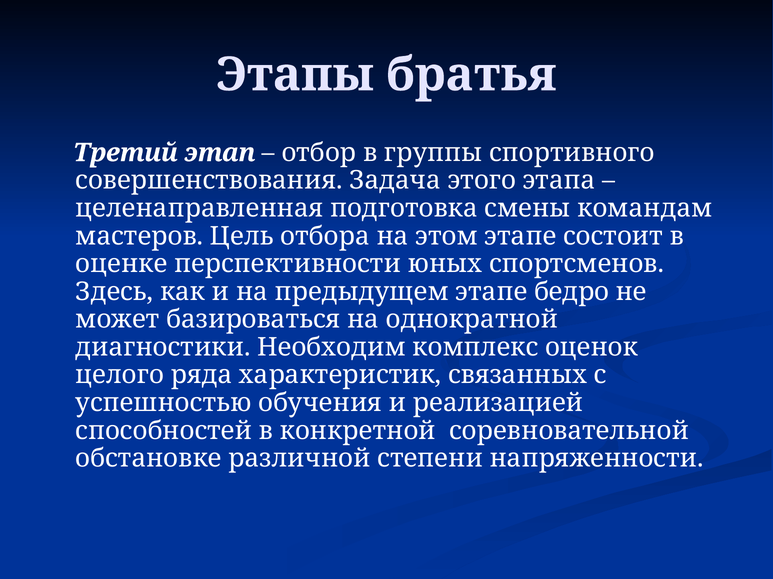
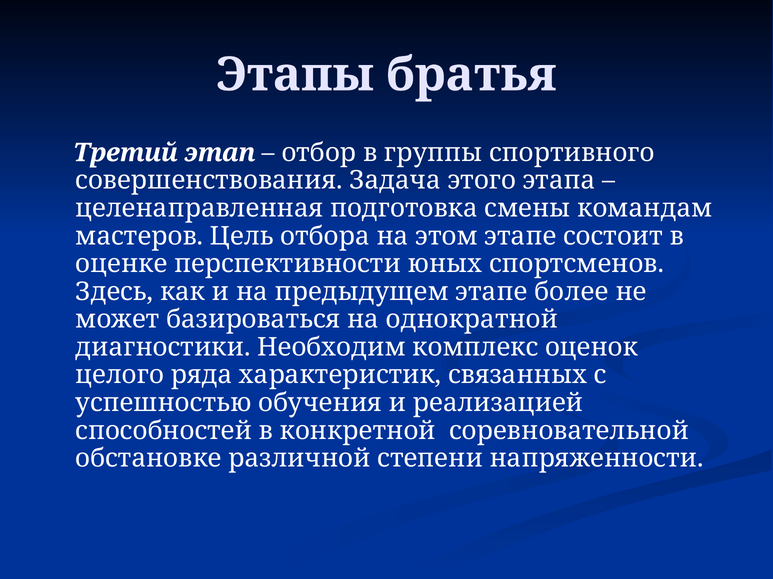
бедро: бедро -> более (571, 292)
